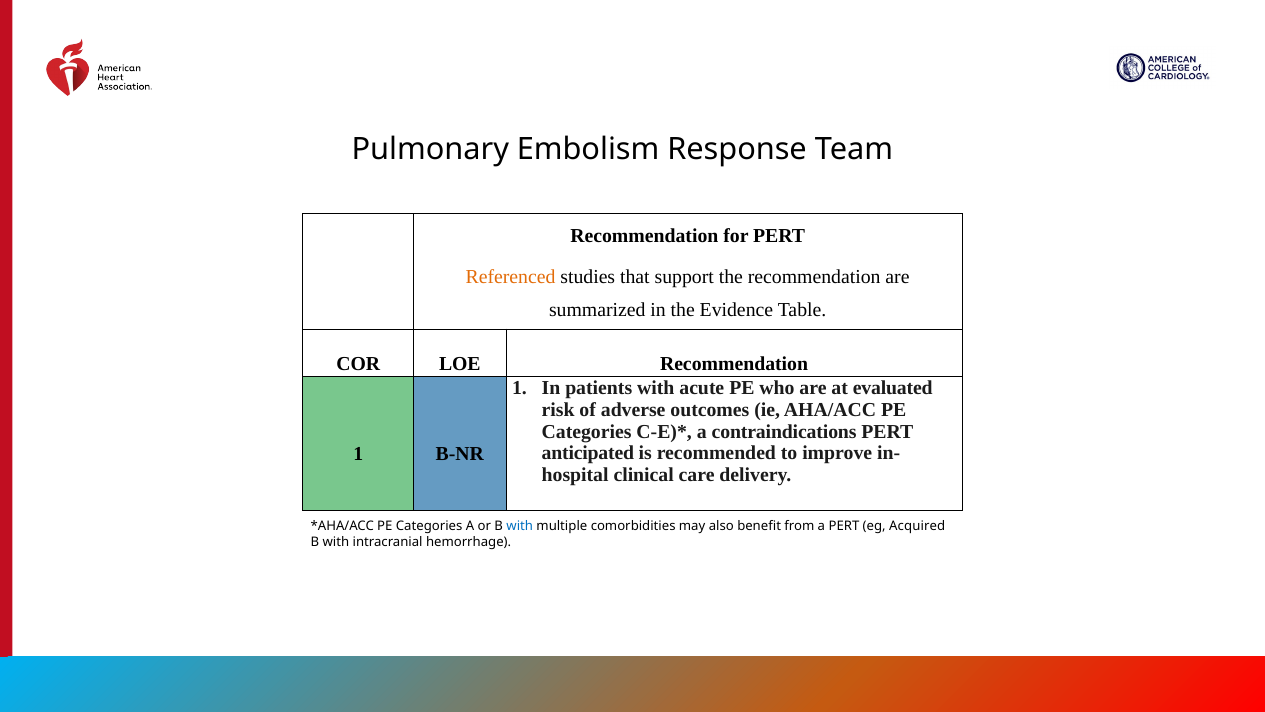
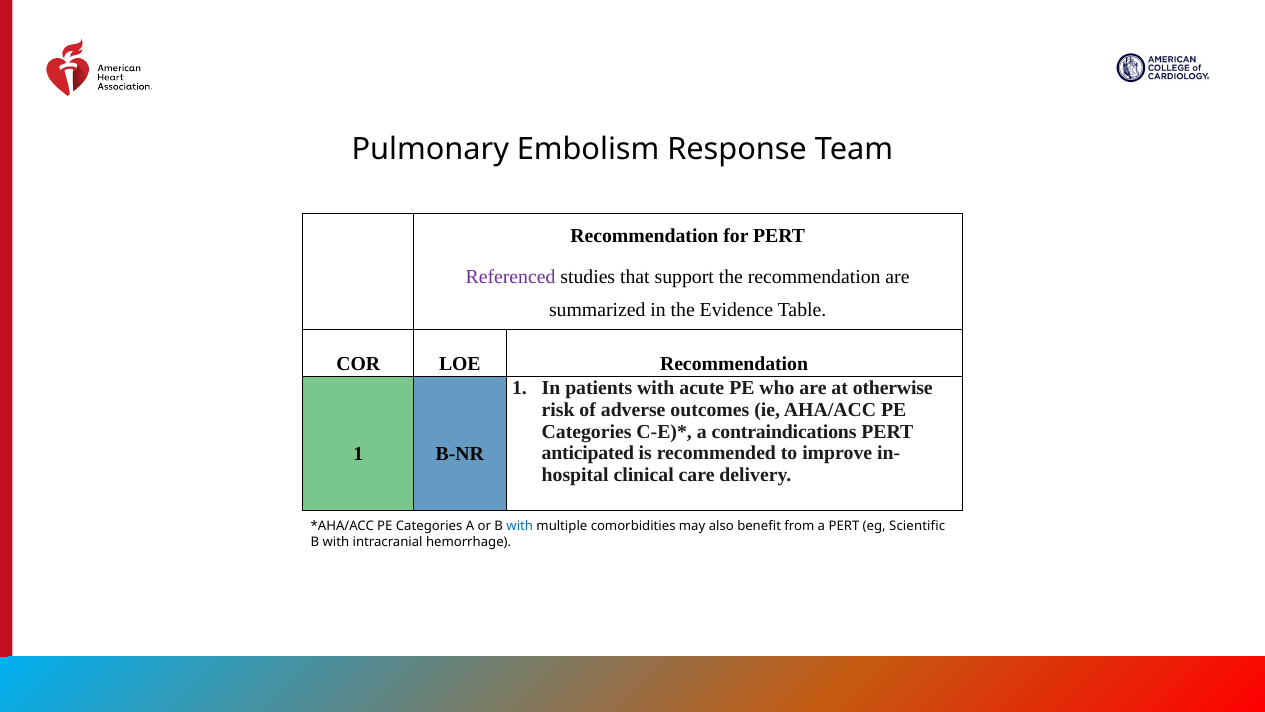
Referenced colour: orange -> purple (510, 277)
evaluated: evaluated -> otherwise (893, 388)
Acquired: Acquired -> Scientific (917, 526)
